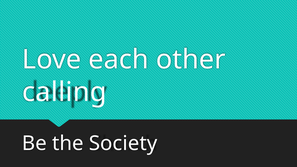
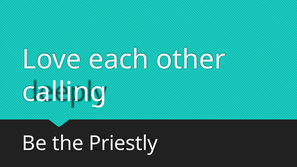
Society: Society -> Priestly (123, 143)
